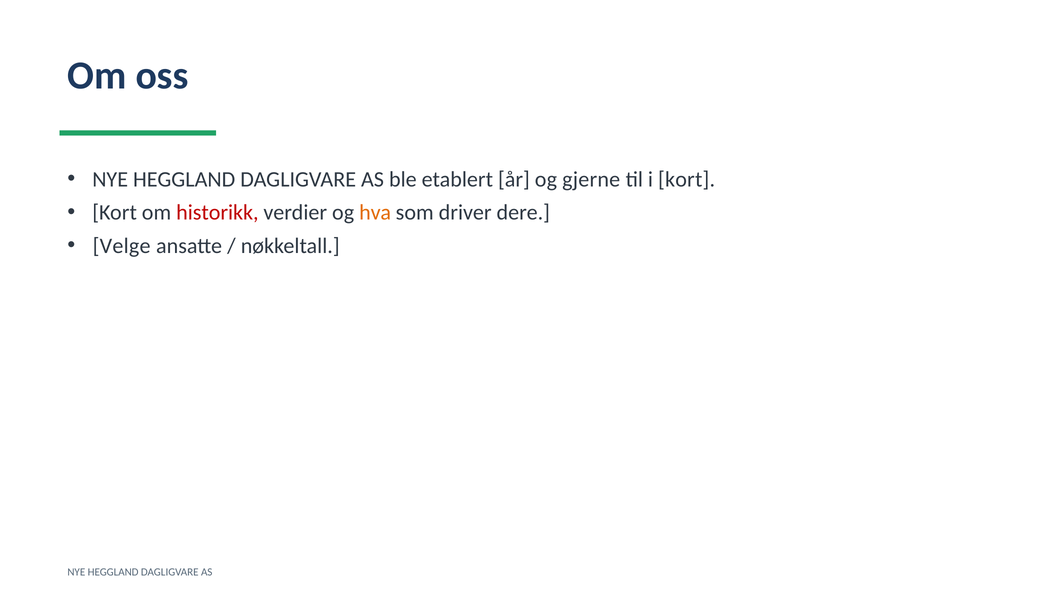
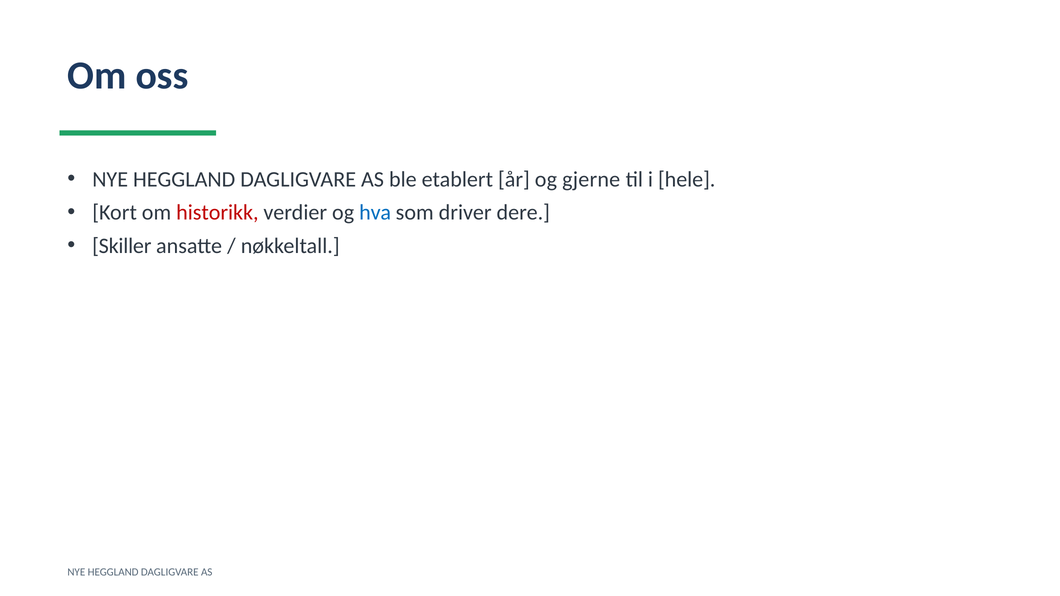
i kort: kort -> hele (687, 180)
hva colour: orange -> blue (375, 213)
Velge: Velge -> Skiller (122, 246)
